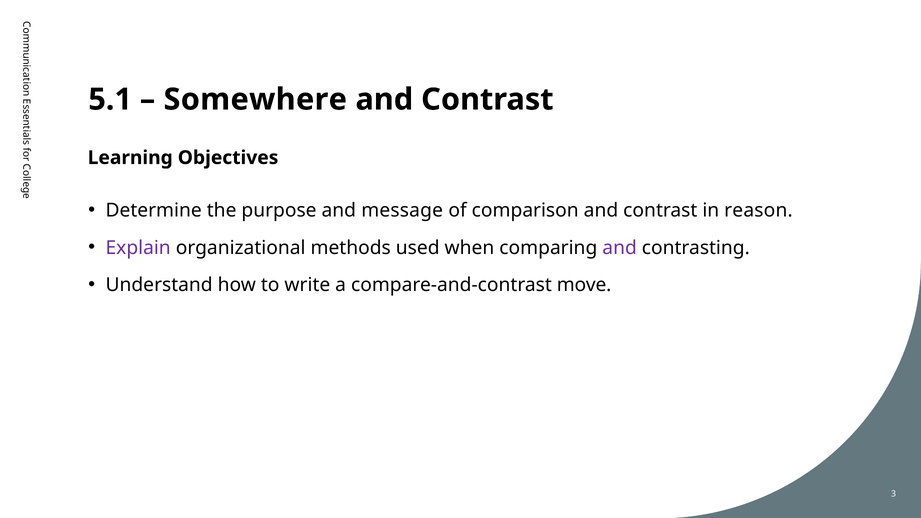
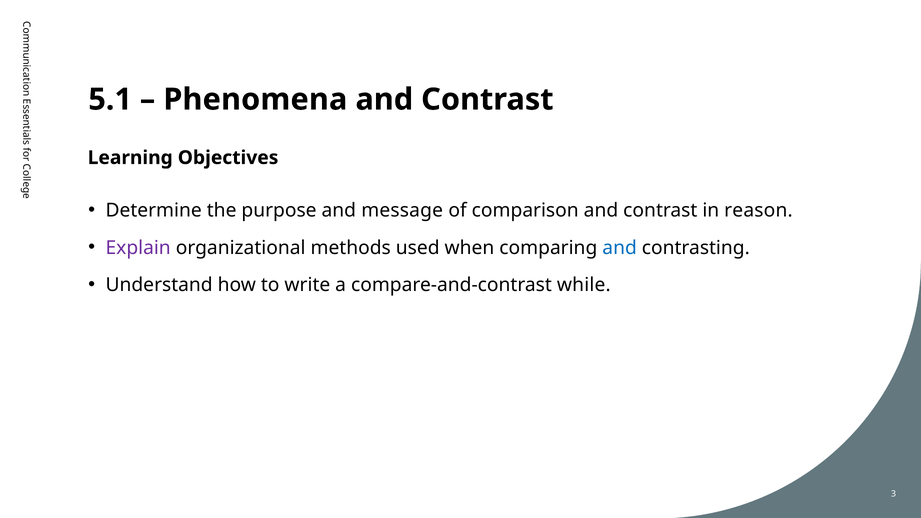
Somewhere: Somewhere -> Phenomena (255, 99)
and colour: purple -> blue (620, 248)
move: move -> while (584, 285)
